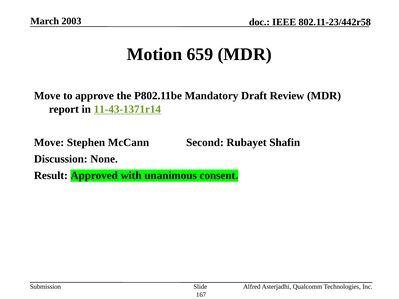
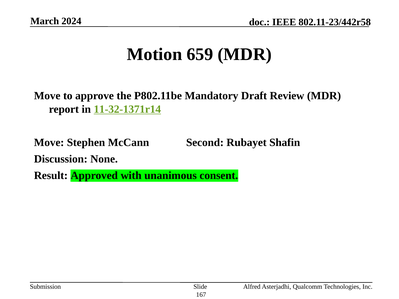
2003: 2003 -> 2024 (71, 21)
11-43-1371r14: 11-43-1371r14 -> 11-32-1371r14 (127, 109)
